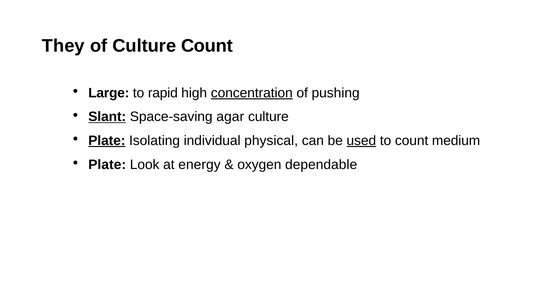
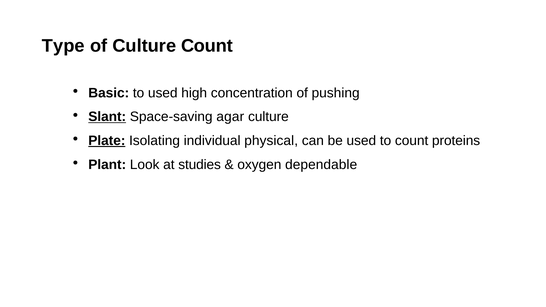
They: They -> Type (63, 46)
Large: Large -> Basic (109, 93)
to rapid: rapid -> used (163, 93)
concentration underline: present -> none (252, 93)
used underline: present -> none (361, 141)
medium: medium -> proteins (456, 141)
Plate: Plate -> Plant (107, 165)
energy: energy -> studies (200, 165)
